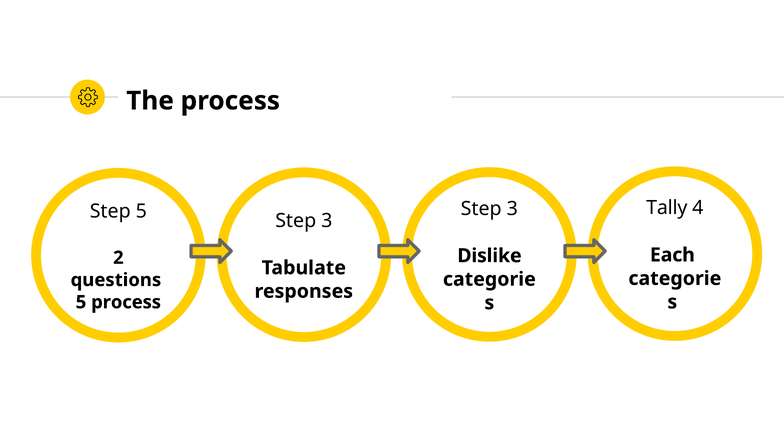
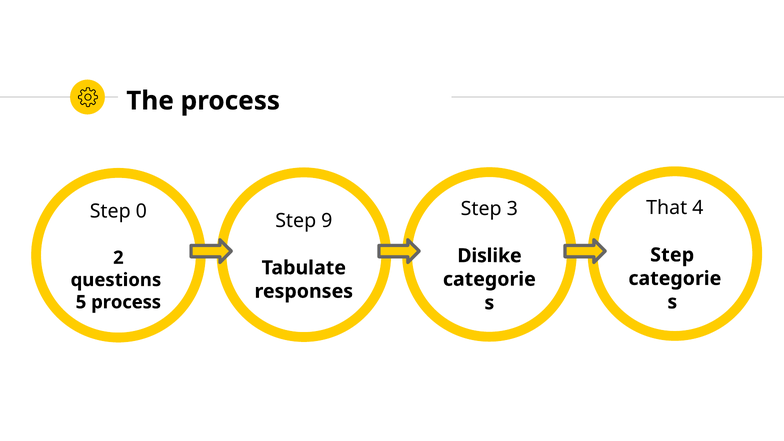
Tally: Tally -> That (667, 208)
Step 5: 5 -> 0 (141, 211)
3: 3 -> 9 (327, 221)
Each: Each -> Step (672, 255)
